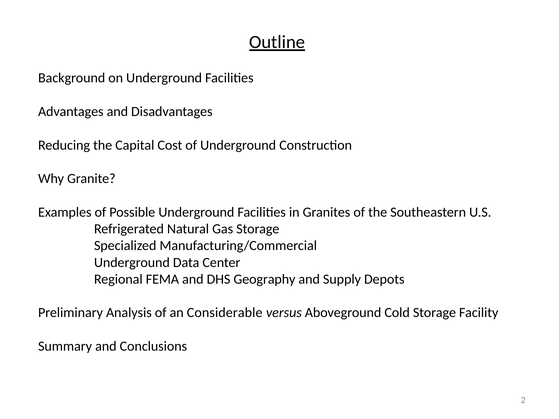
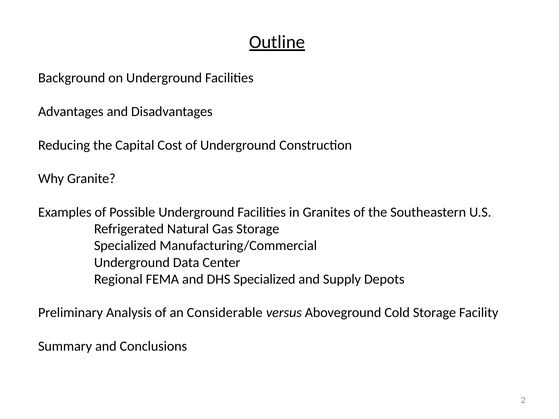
DHS Geography: Geography -> Specialized (264, 279)
